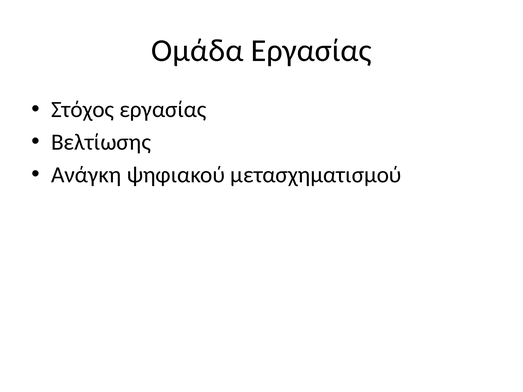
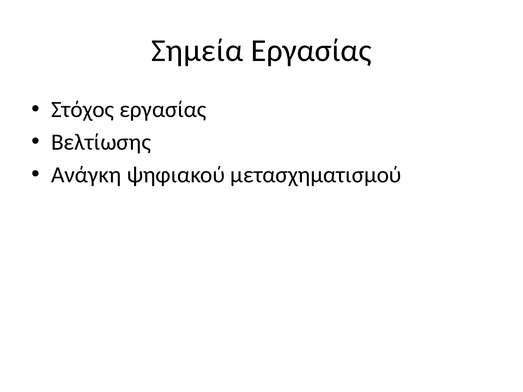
Ομάδα: Ομάδα -> Σημεία (197, 51)
